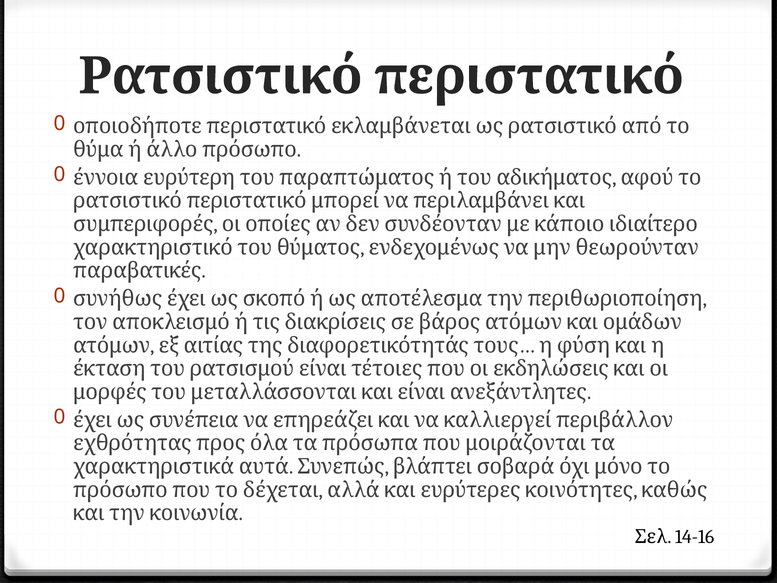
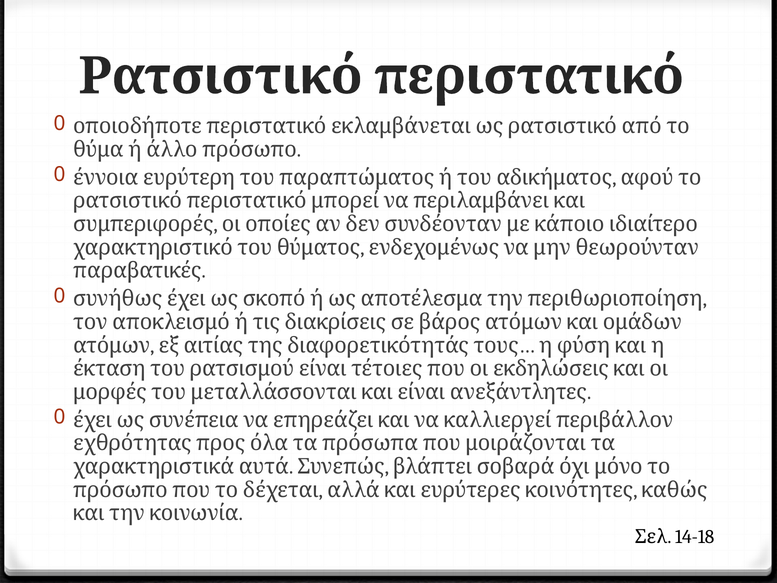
14-16: 14-16 -> 14-18 (695, 536)
